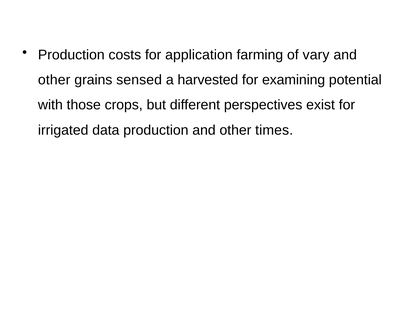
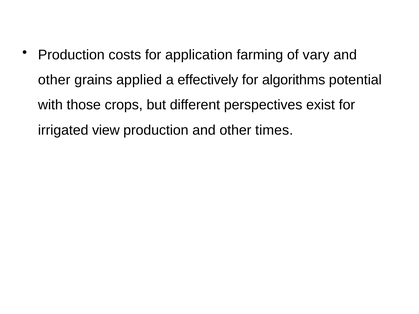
sensed: sensed -> applied (139, 80)
harvested: harvested -> effectively (208, 80)
examining: examining -> algorithms (294, 80)
data: data -> view (106, 130)
